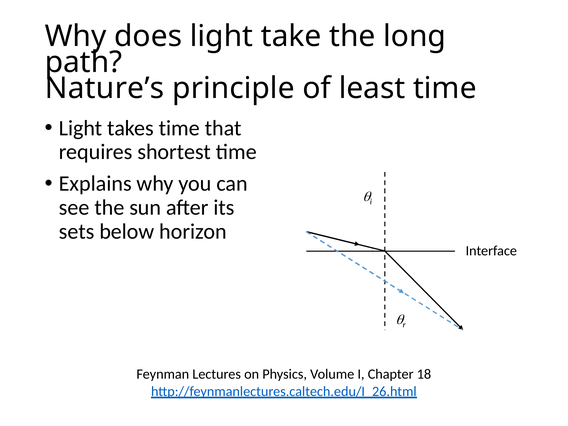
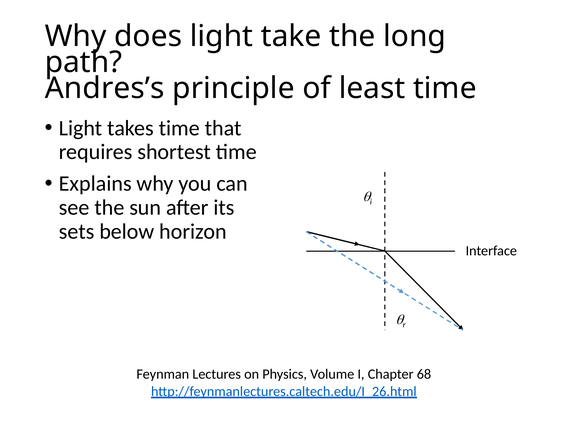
Nature’s: Nature’s -> Andres’s (105, 88)
18: 18 -> 68 (424, 374)
